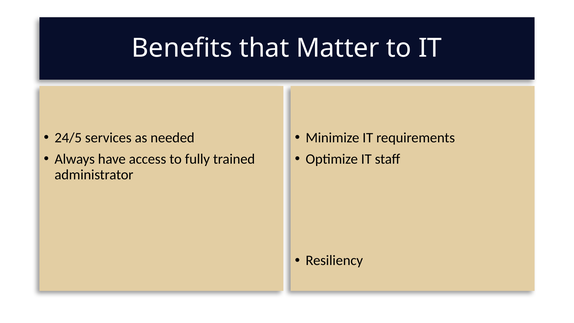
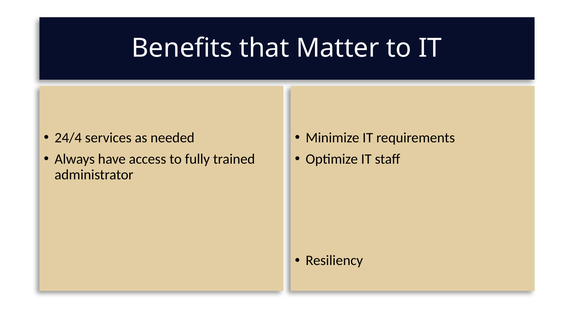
24/5: 24/5 -> 24/4 (68, 138)
